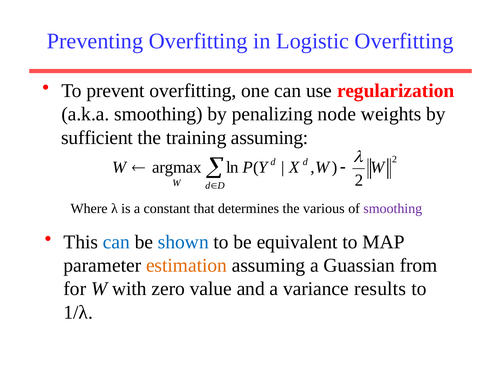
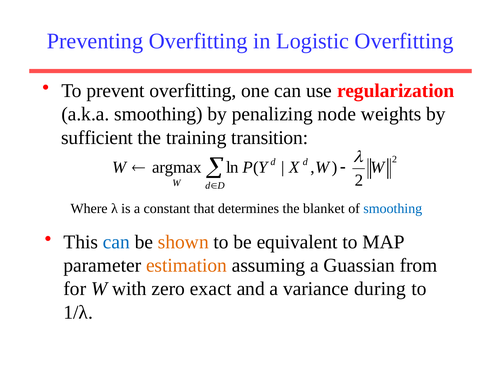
training assuming: assuming -> transition (270, 137)
various: various -> blanket (324, 208)
smoothing colour: purple -> blue (393, 208)
shown colour: blue -> orange (183, 242)
value: value -> exact (211, 289)
results: results -> during (380, 289)
